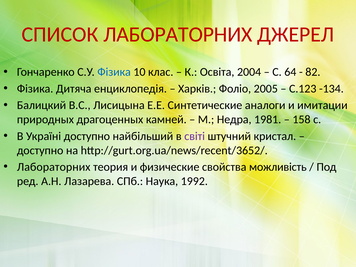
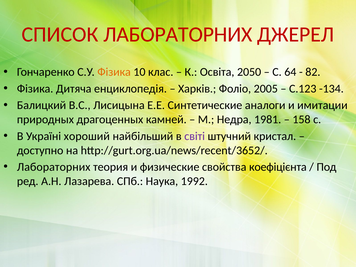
Фізика colour: blue -> orange (114, 72)
2004: 2004 -> 2050 (249, 72)
Україні доступно: доступно -> хороший (87, 136)
можливість: можливість -> коефіцієнта (278, 167)
